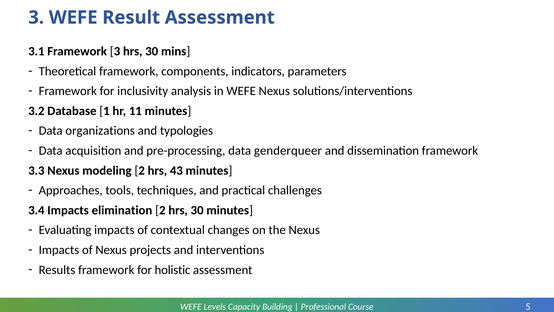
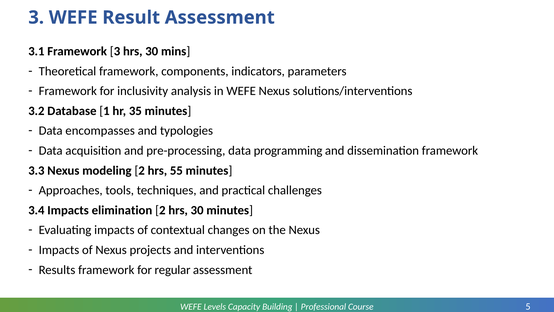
11: 11 -> 35 (135, 111)
organizations: organizations -> encompasses (100, 131)
genderqueer: genderqueer -> programming (288, 150)
43: 43 -> 55 (176, 170)
holistic: holistic -> regular (173, 270)
